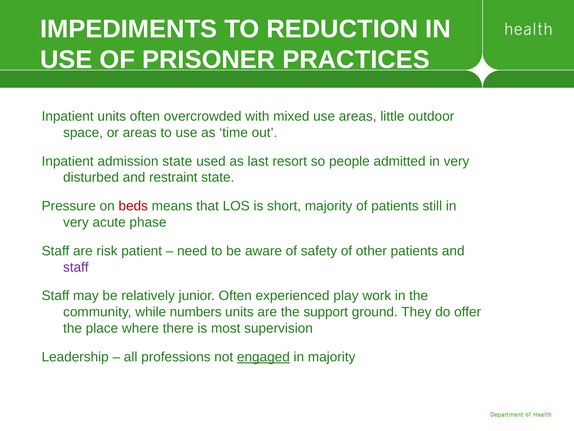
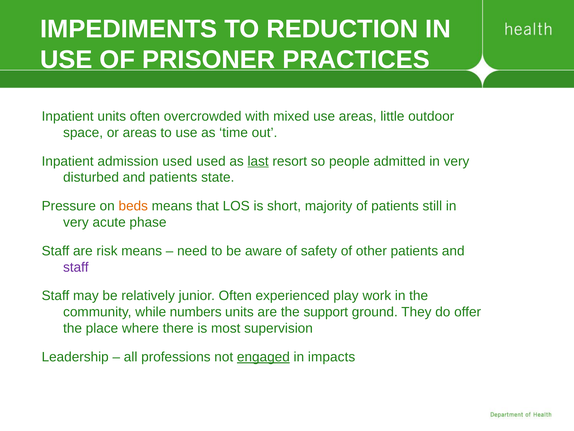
admission state: state -> used (177, 161)
last underline: none -> present (258, 161)
and restraint: restraint -> patients (173, 177)
beds colour: red -> orange (133, 206)
risk patient: patient -> means (142, 251)
in majority: majority -> impacts (332, 357)
